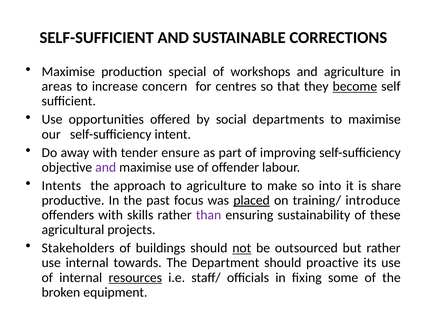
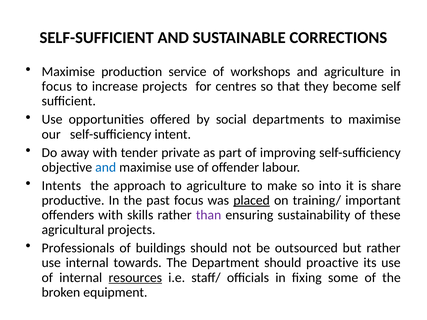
special: special -> service (188, 72)
areas: areas -> focus (57, 86)
increase concern: concern -> projects (165, 86)
become underline: present -> none (355, 86)
ensure: ensure -> private (181, 153)
and colour: purple -> blue (106, 167)
introduce: introduce -> important (373, 200)
Stakeholders: Stakeholders -> Professionals (78, 248)
not underline: present -> none (242, 248)
